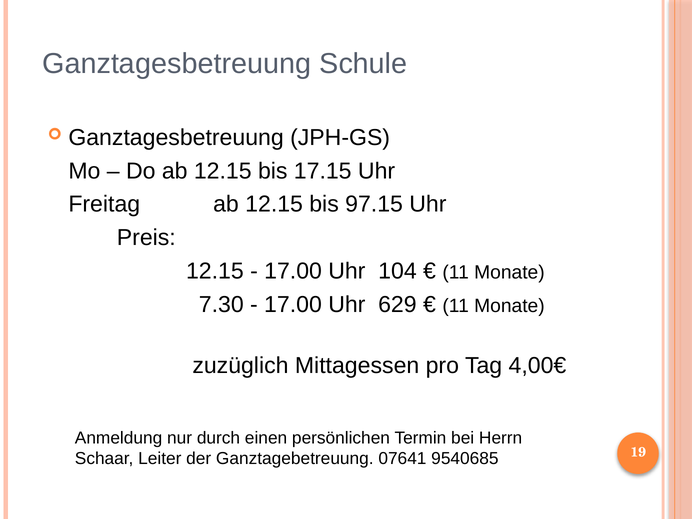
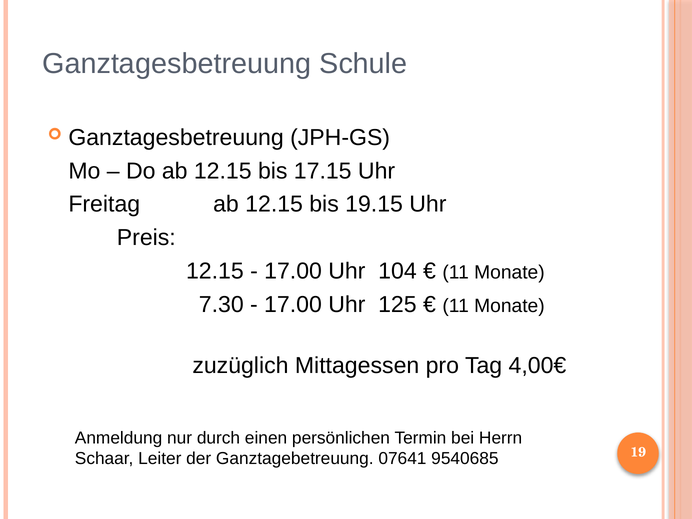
97.15: 97.15 -> 19.15 (374, 204)
629: 629 -> 125 (397, 305)
